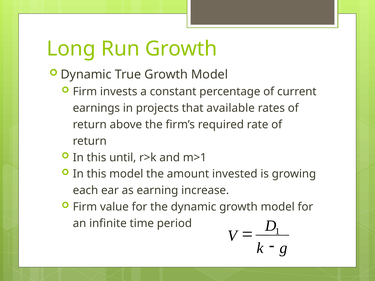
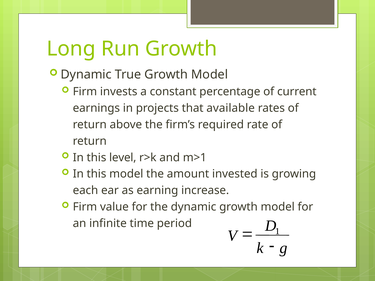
until: until -> level (123, 158)
